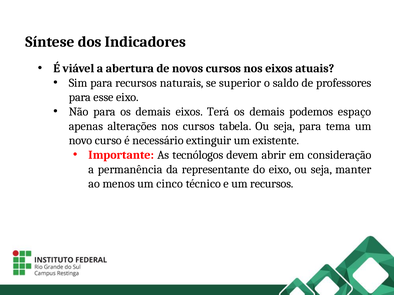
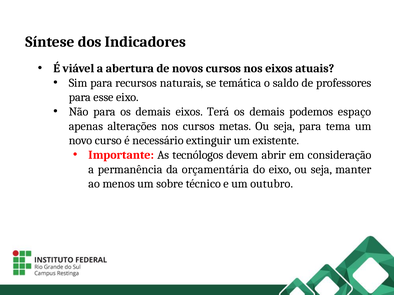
superior: superior -> temática (240, 83)
tabela: tabela -> metas (235, 126)
representante: representante -> orçamentária (216, 170)
cinco: cinco -> sobre (170, 184)
um recursos: recursos -> outubro (272, 184)
